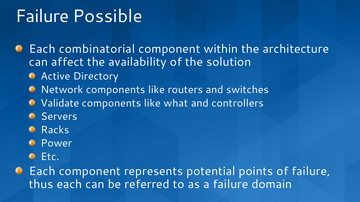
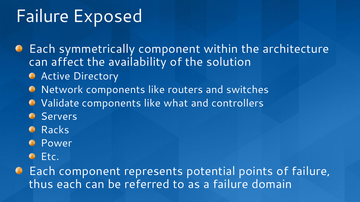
Possible: Possible -> Exposed (108, 16)
combinatorial: combinatorial -> symmetrically (97, 49)
